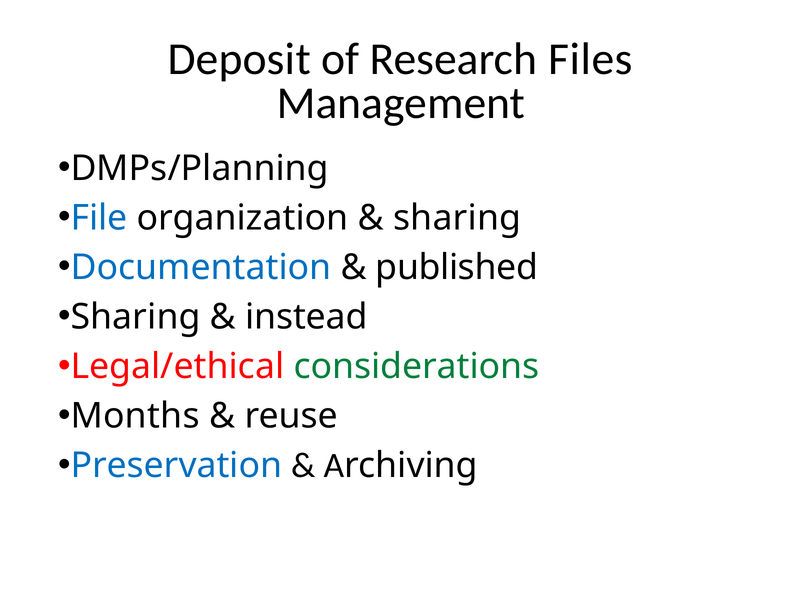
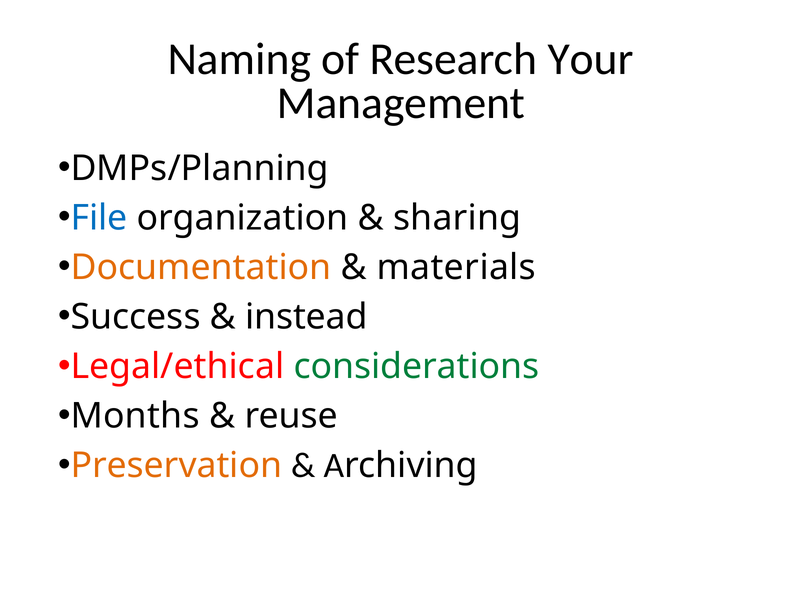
Deposit: Deposit -> Naming (239, 59)
Files: Files -> Your (591, 59)
Documentation colour: blue -> orange (201, 267)
published: published -> materials (456, 267)
Sharing: Sharing -> Success (136, 317)
Preservation colour: blue -> orange (176, 465)
